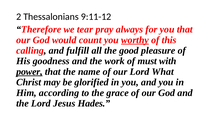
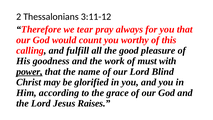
9:11-12: 9:11-12 -> 3:11-12 (96, 17)
worthy underline: present -> none (135, 40)
What: What -> Blind (163, 72)
Hades: Hades -> Raises (94, 103)
